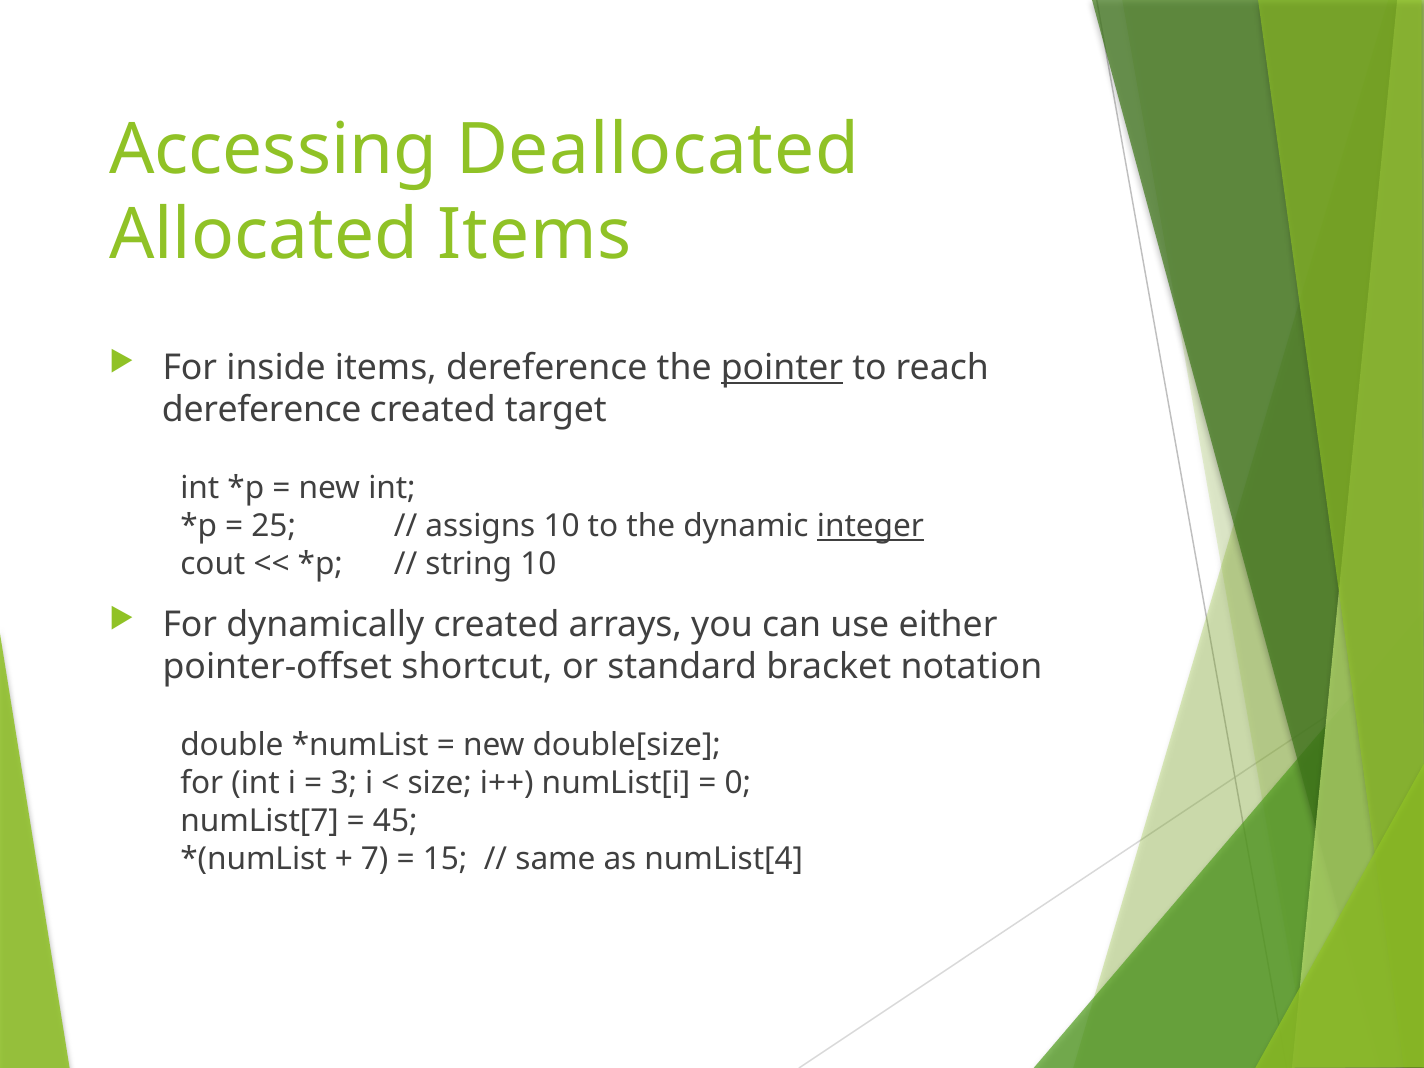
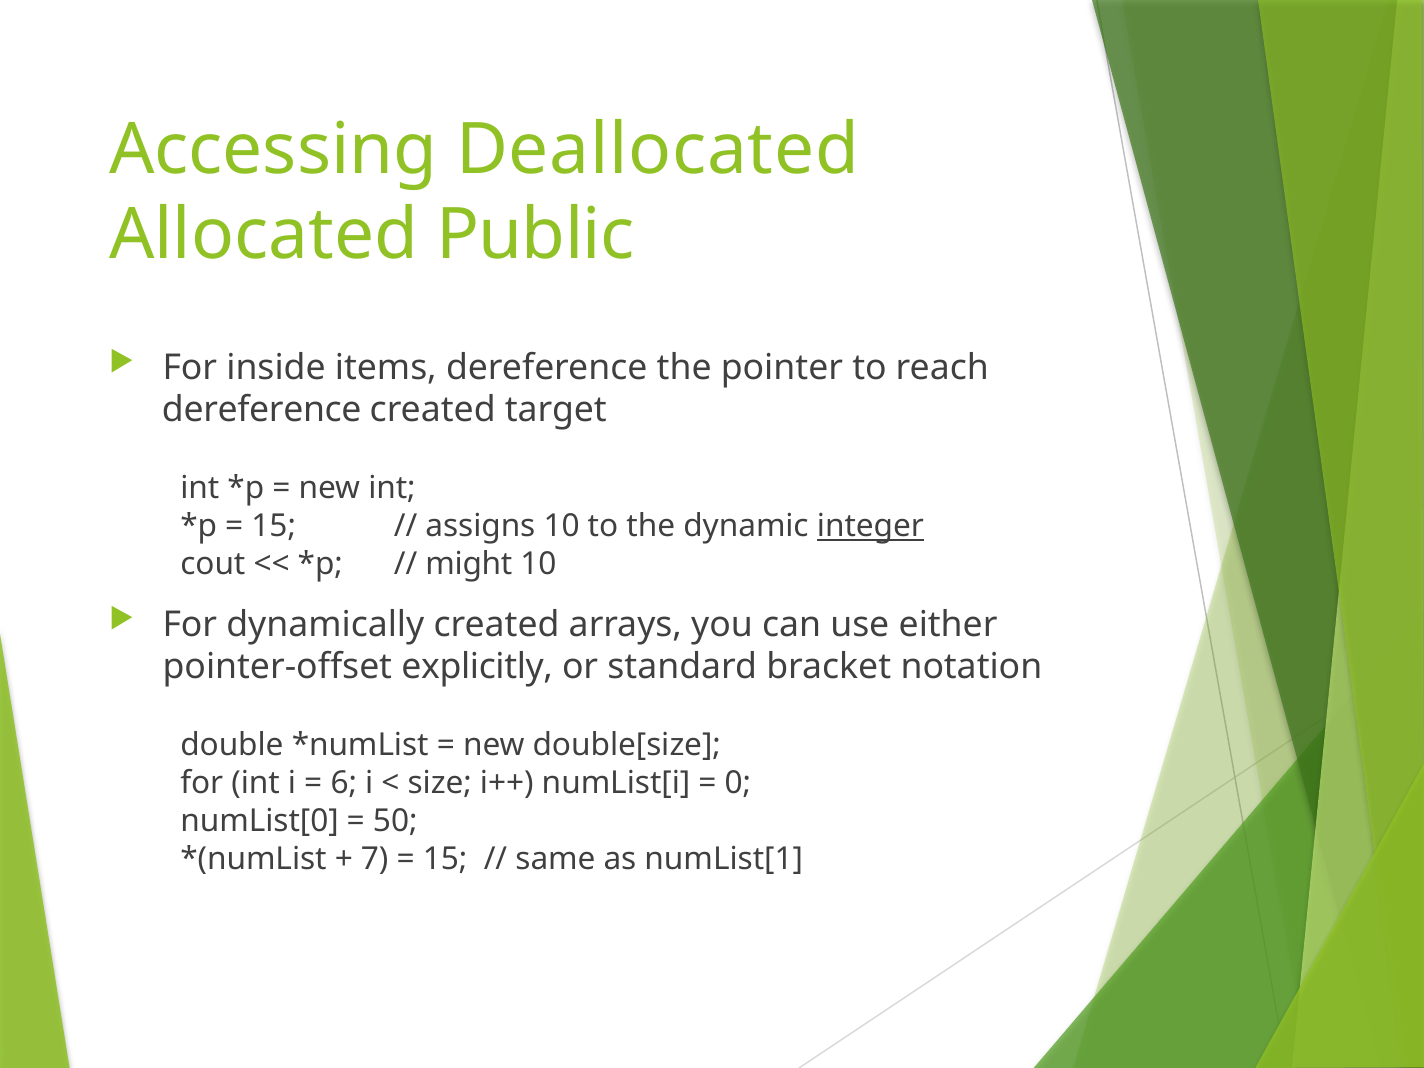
Allocated Items: Items -> Public (535, 235)
pointer underline: present -> none (782, 367)
25: 25 -> 15 (274, 526)
string: string -> might (469, 564)
shortcut: shortcut -> explicitly (477, 667)
3: 3 -> 6 (344, 783)
numList[7: numList[7 -> numList[0 (260, 821)
45: 45 -> 50 (395, 821)
numList[4: numList[4 -> numList[1 (724, 859)
